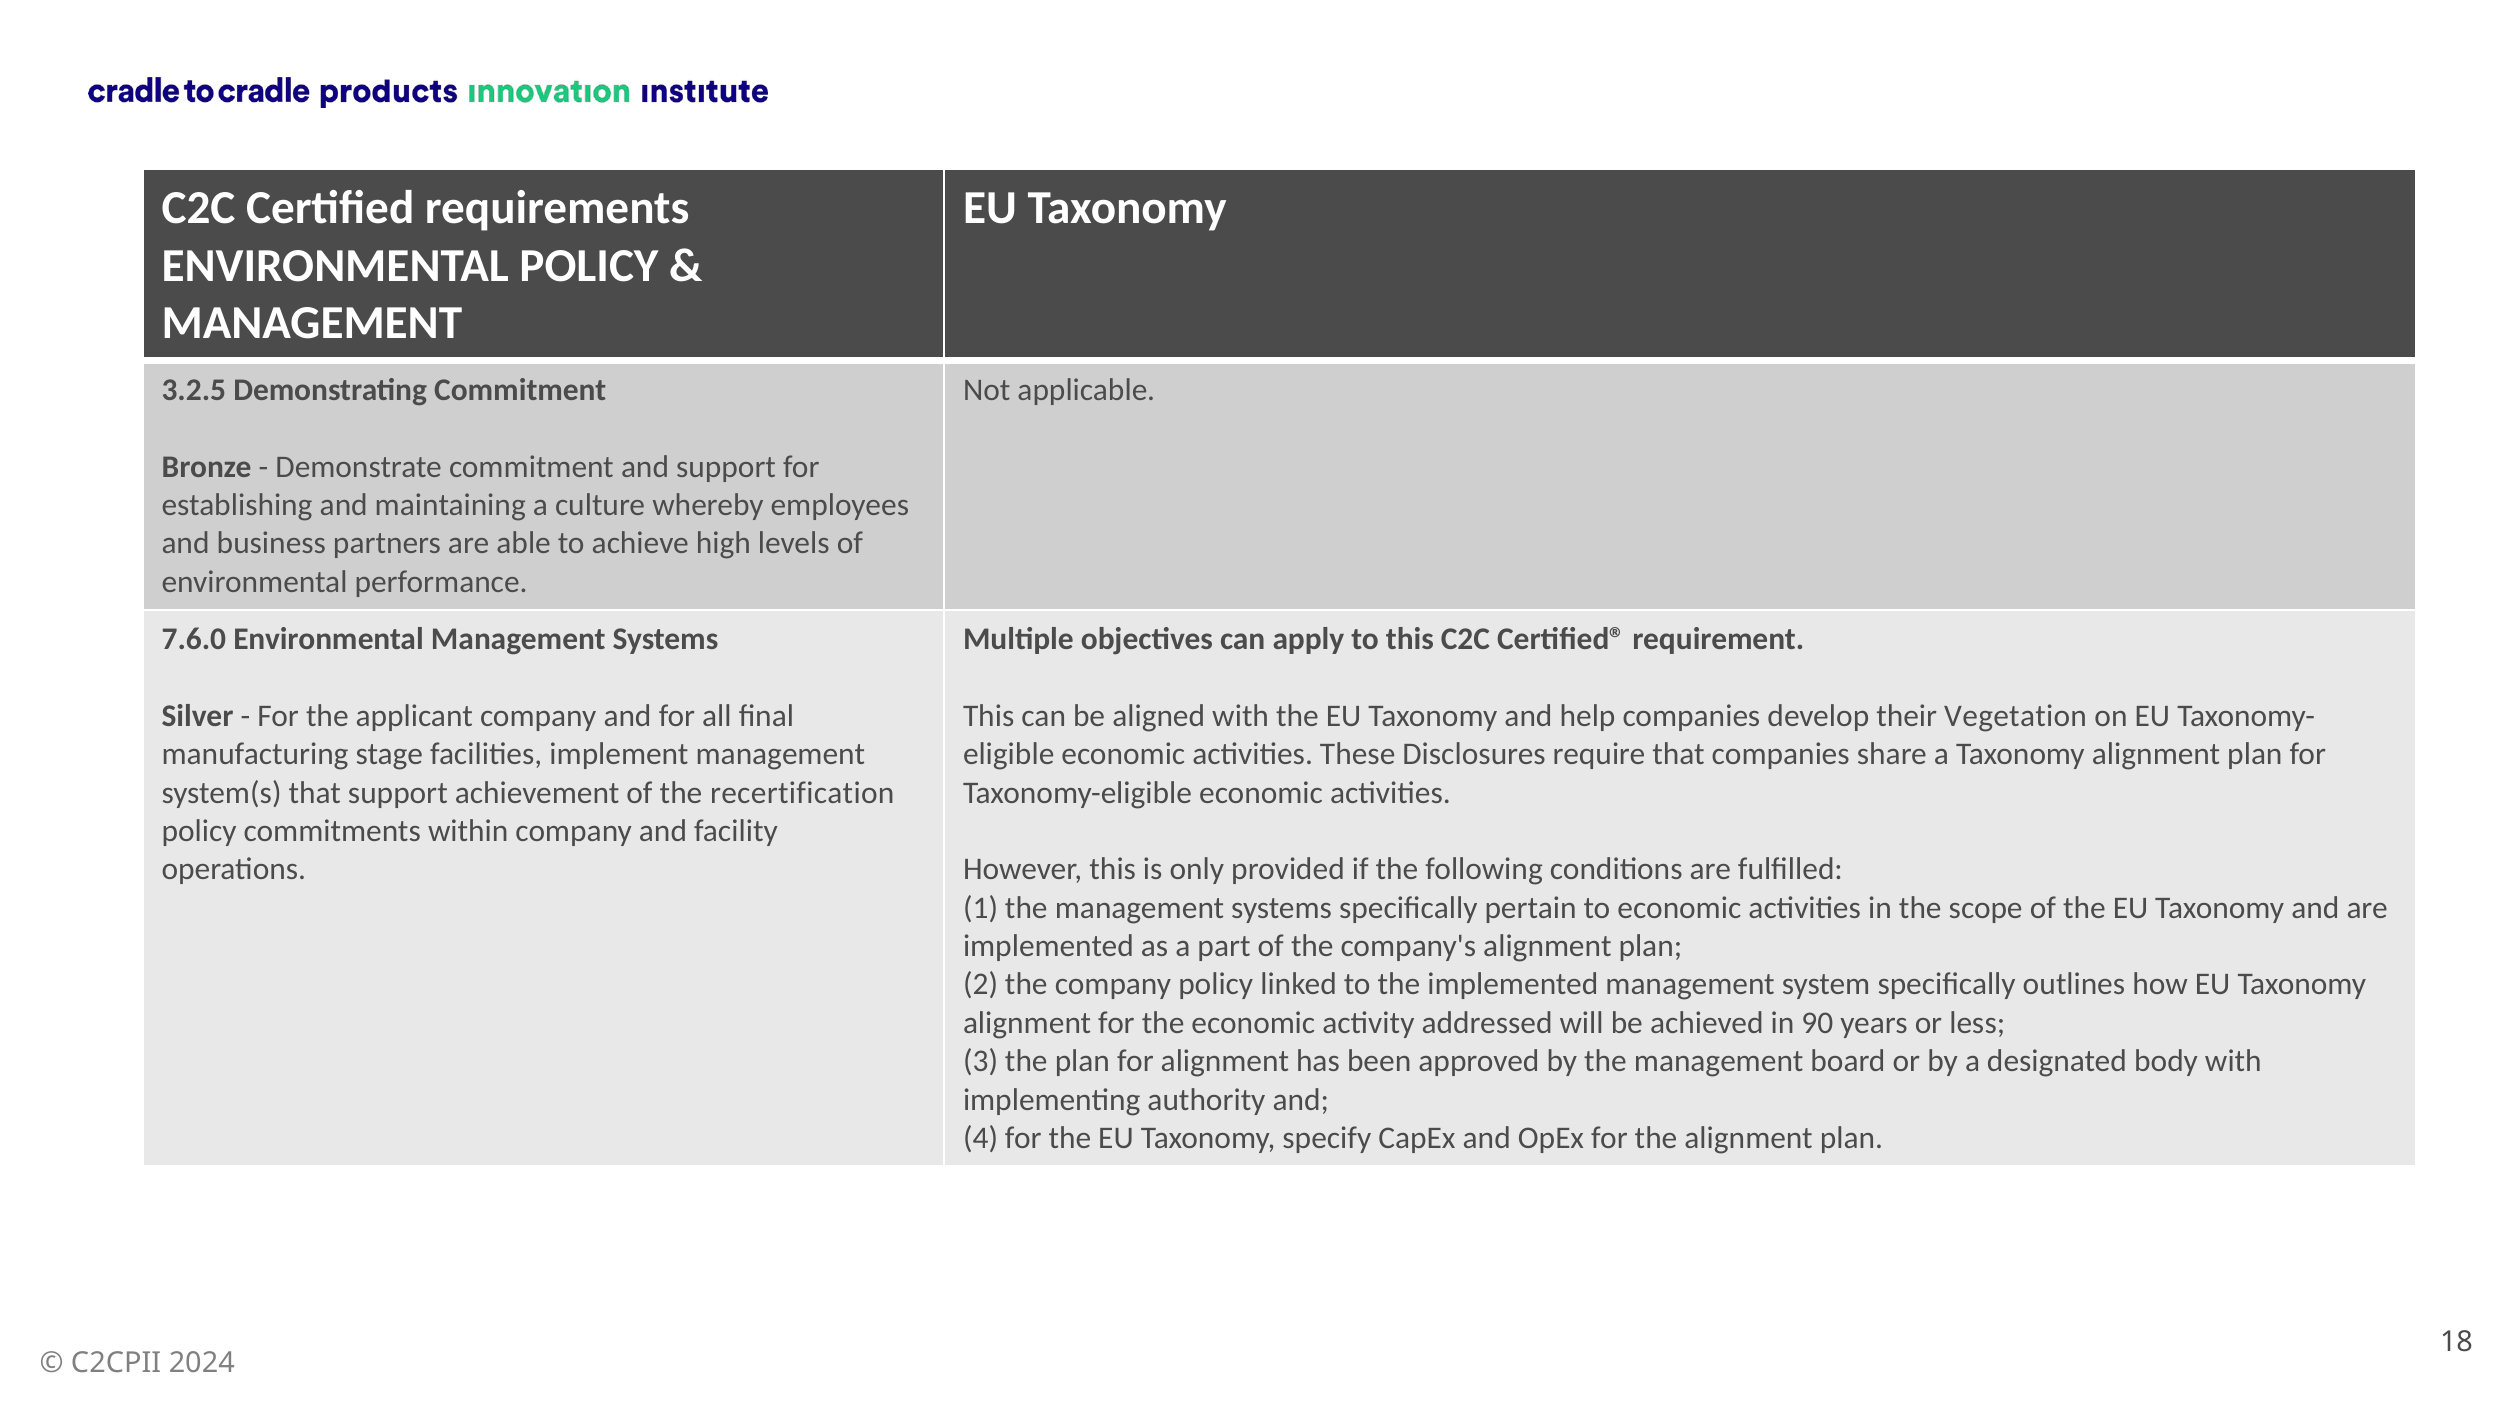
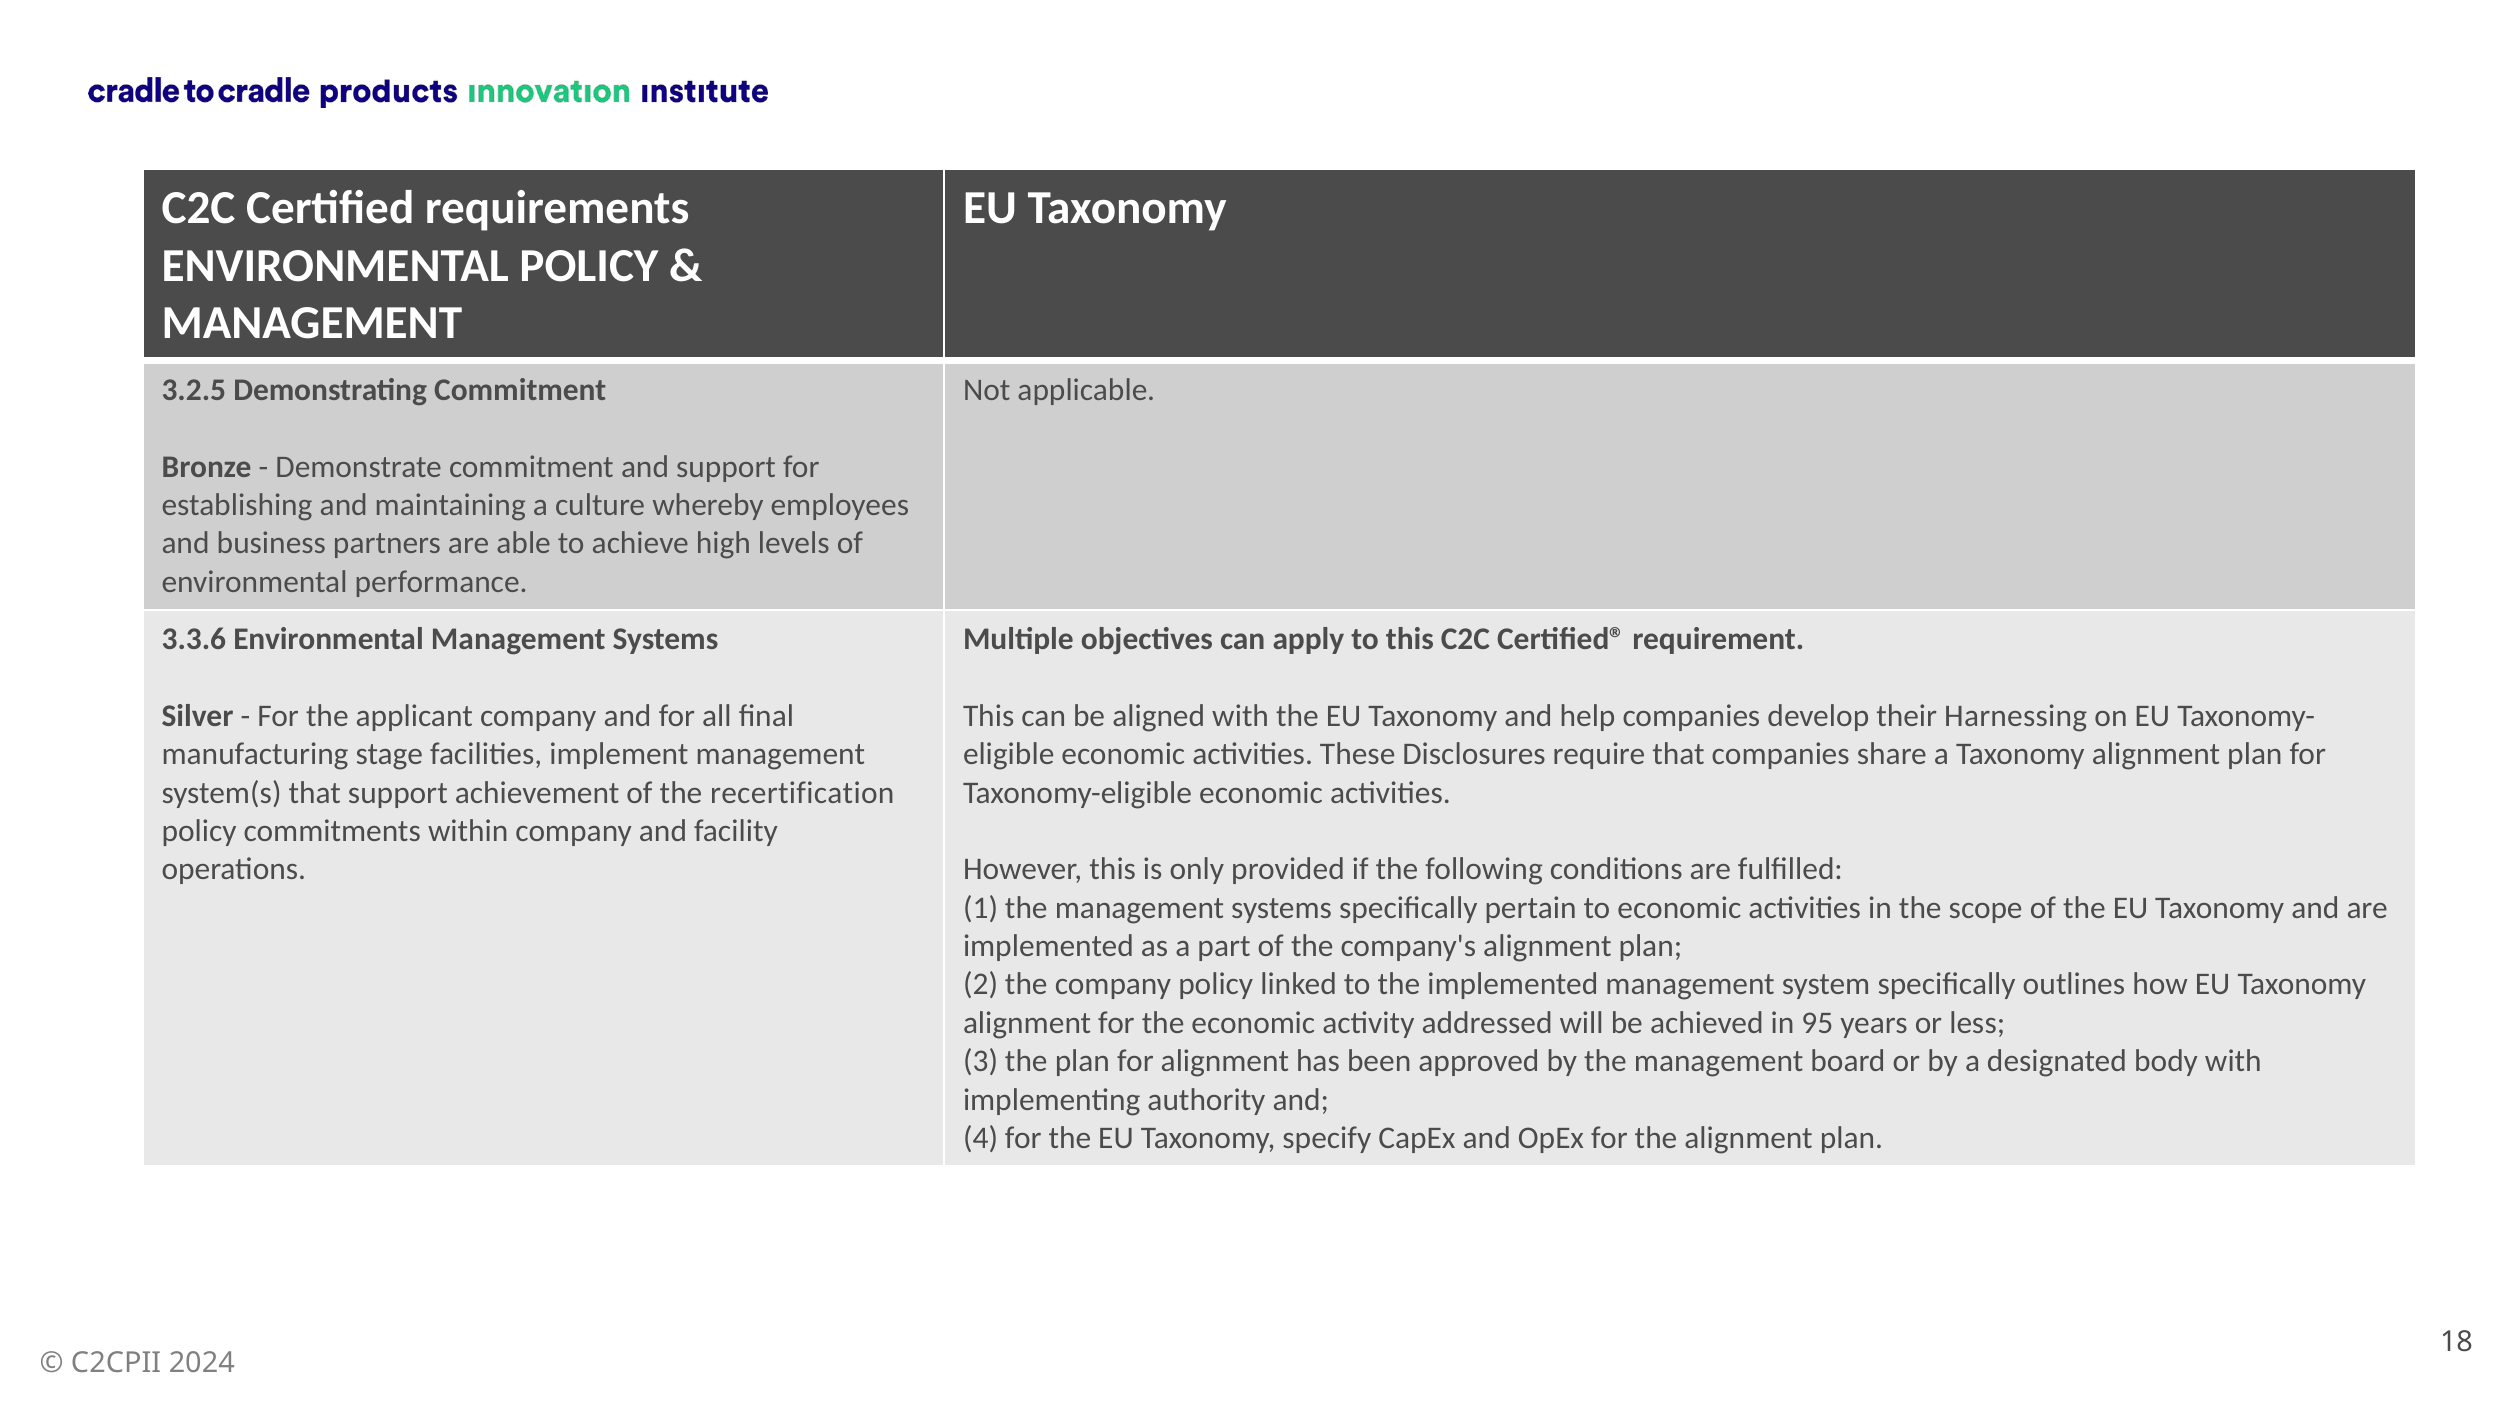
7.6.0: 7.6.0 -> 3.3.6 (194, 639)
Vegetation: Vegetation -> Harnessing (2016, 716)
90: 90 -> 95 (1817, 1022)
